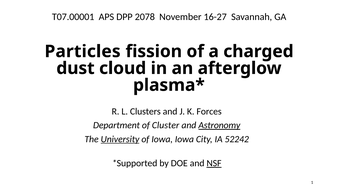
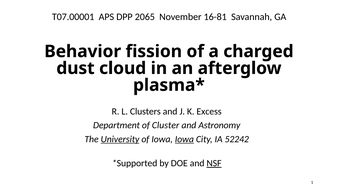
2078: 2078 -> 2065 (145, 17)
16-27: 16-27 -> 16-81 (215, 17)
Particles: Particles -> Behavior (83, 51)
Forces: Forces -> Excess (209, 111)
Astronomy underline: present -> none (219, 125)
Iowa underline: none -> present (184, 139)
